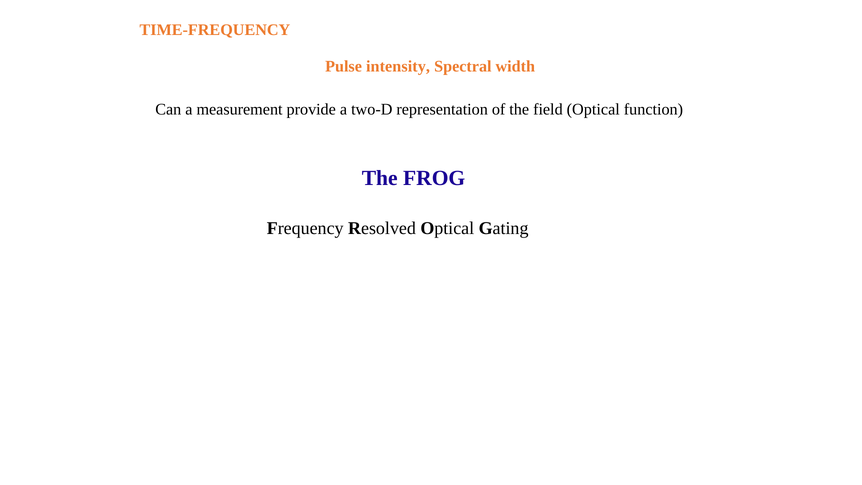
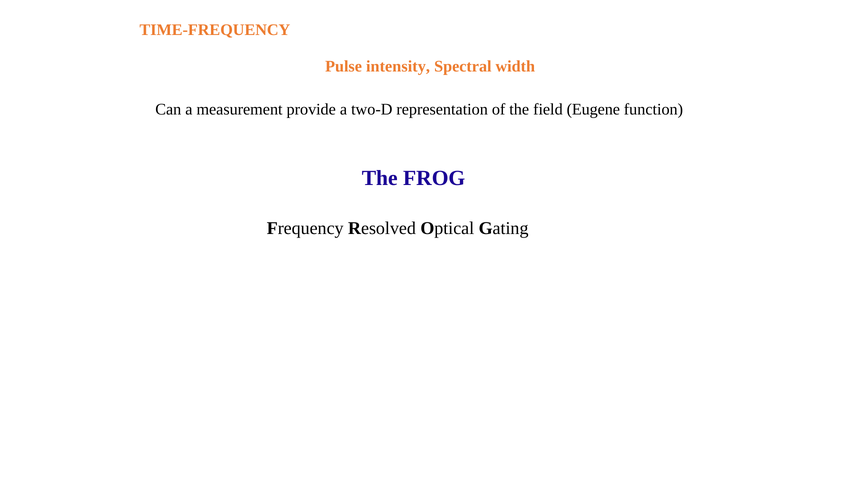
field Optical: Optical -> Eugene (593, 110)
